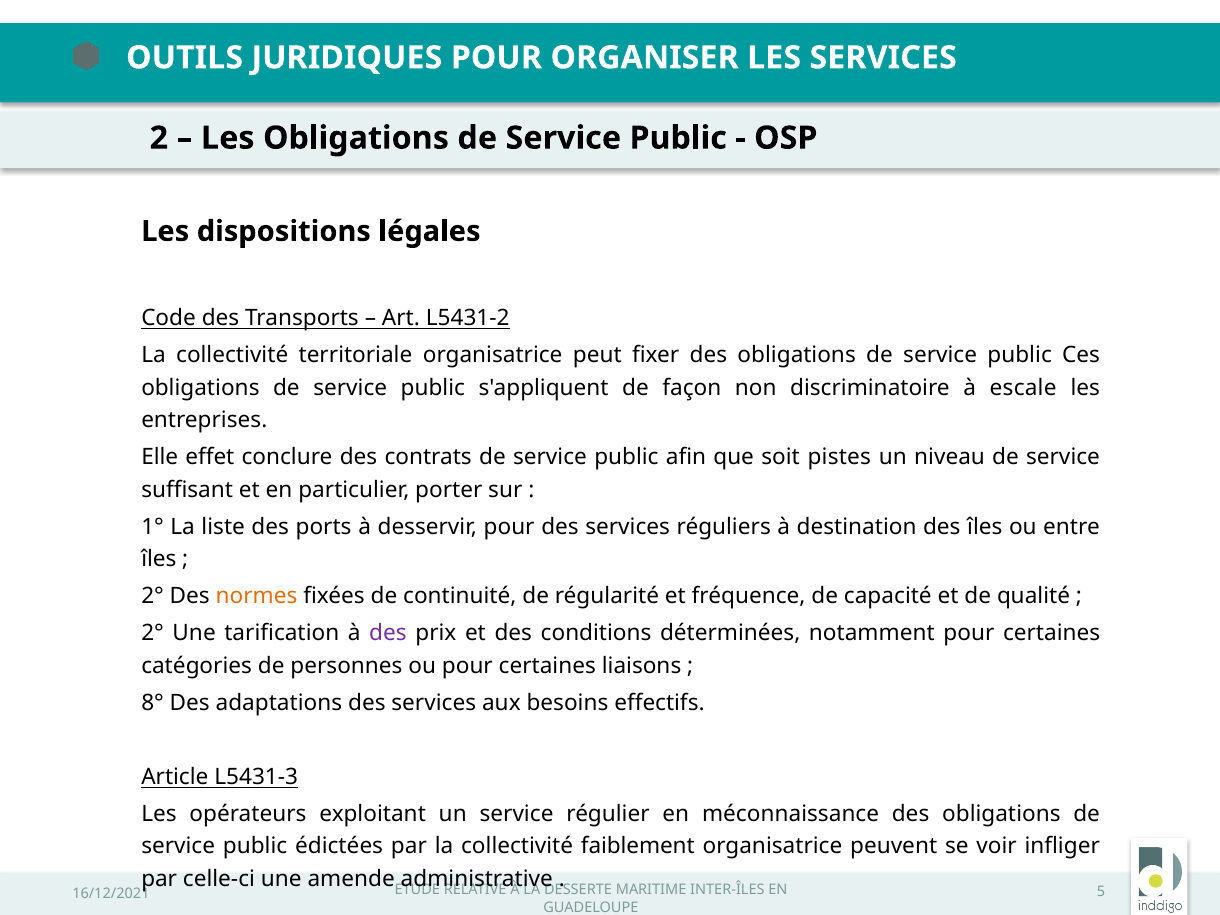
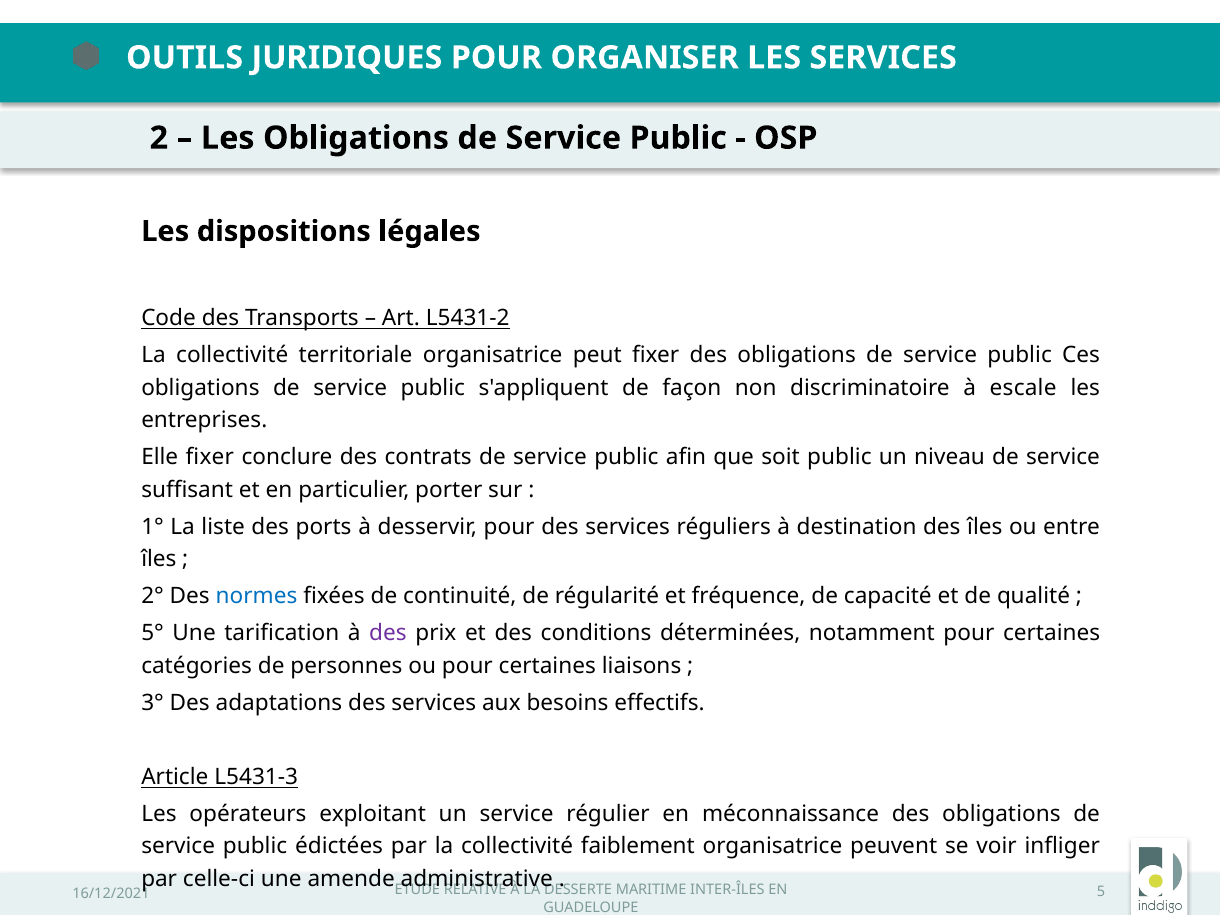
Elle effet: effet -> fixer (210, 457)
soit pistes: pistes -> public (839, 457)
normes colour: orange -> blue (257, 596)
2°: 2° -> 5° (153, 633)
8°: 8° -> 3° (153, 703)
